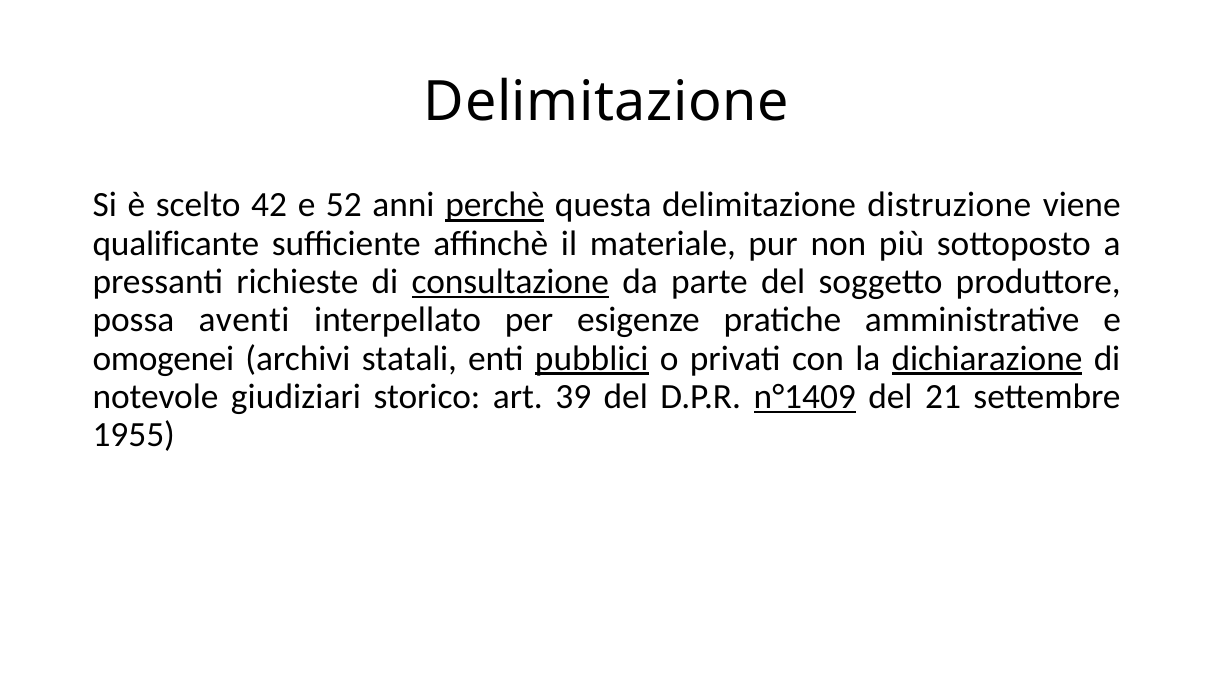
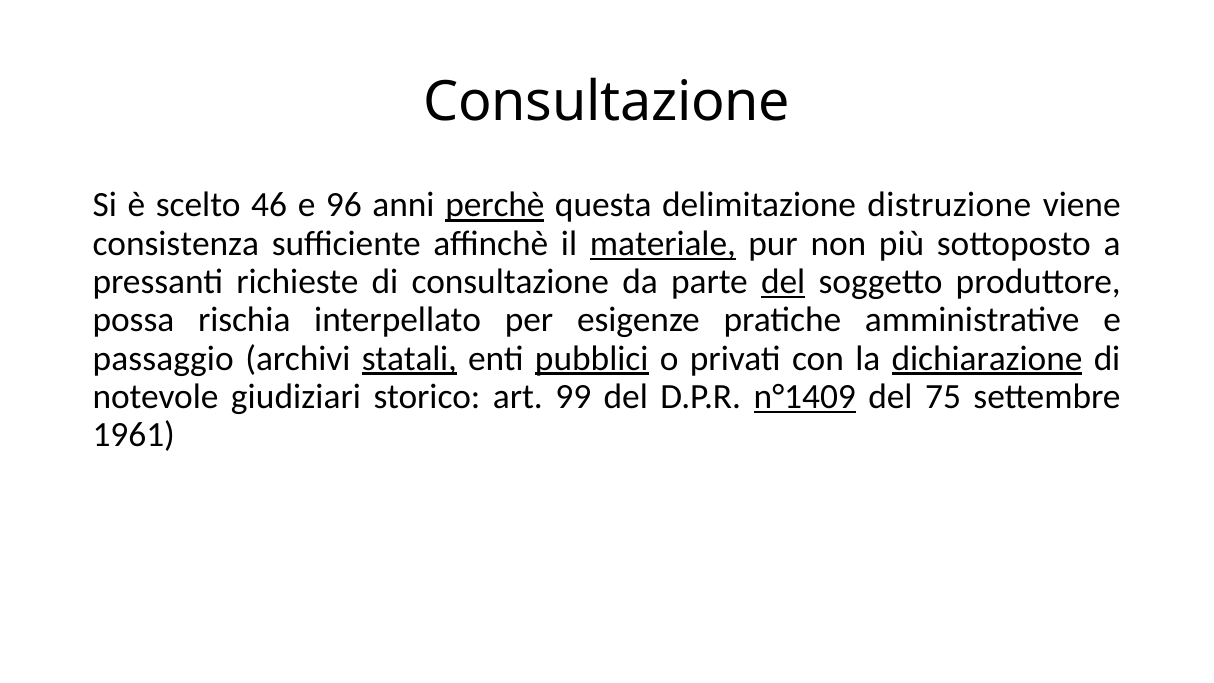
Delimitazione: Delimitazione -> Consultazione (607, 102)
42: 42 -> 46 (269, 205)
52: 52 -> 96 (344, 205)
qualificante: qualificante -> consistenza (176, 244)
materiale underline: none -> present (663, 244)
consultazione underline: present -> none (510, 282)
del underline: none -> present (783, 282)
aventi: aventi -> rischia (244, 320)
omogenei: omogenei -> passaggio (163, 358)
statali underline: none -> present (409, 358)
39: 39 -> 99 (573, 396)
21: 21 -> 75 (943, 396)
1955: 1955 -> 1961 (134, 435)
